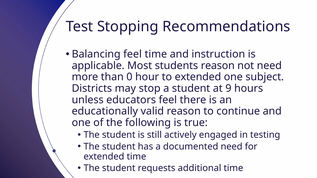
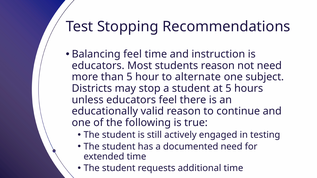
applicable: applicable -> educators (98, 66)
than 0: 0 -> 5 (129, 77)
to extended: extended -> alternate (198, 77)
at 9: 9 -> 5 (228, 89)
